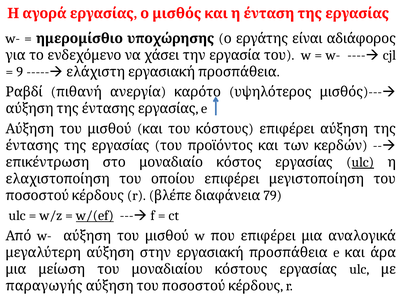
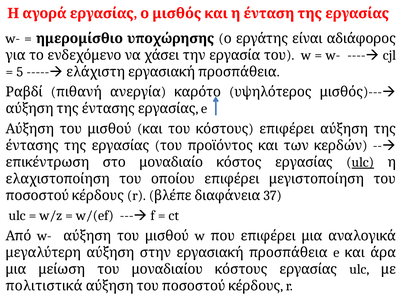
9: 9 -> 5 (20, 72)
79: 79 -> 37 (273, 196)
w/(ef underline: present -> none (95, 216)
παραγωγής: παραγωγής -> πολιτιστικά (44, 286)
